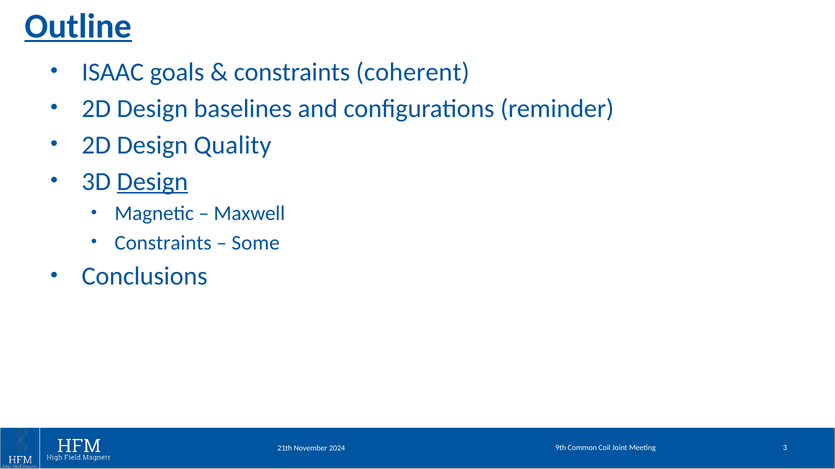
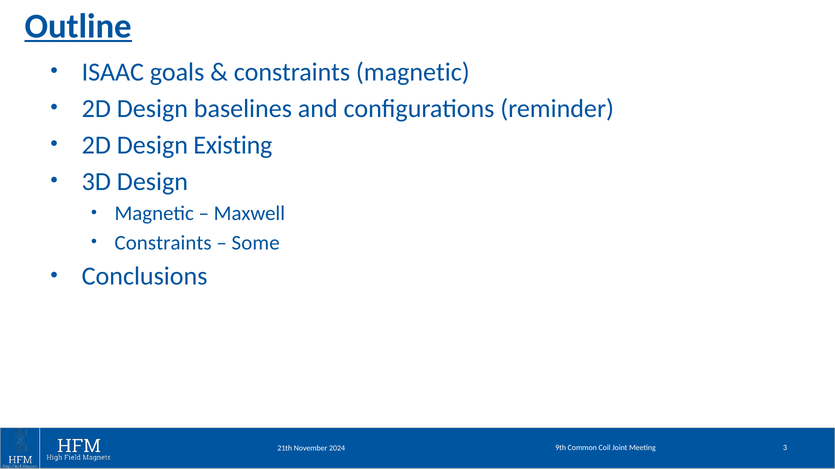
constraints coherent: coherent -> magnetic (413, 72)
Quality: Quality -> Existing (233, 145)
Design underline: present -> none (152, 182)
